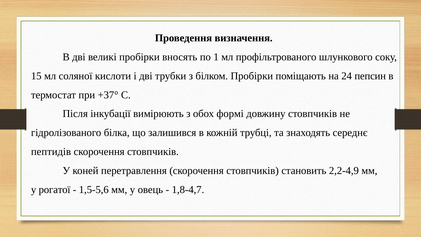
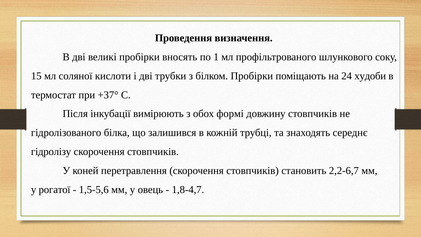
пепсин: пепсин -> худоби (370, 76)
пептидів: пептидів -> гідролізу (51, 152)
2,2-4,9: 2,2-4,9 -> 2,2-6,7 (344, 171)
